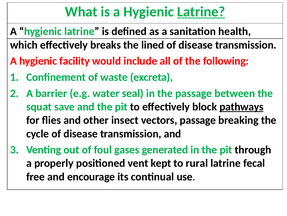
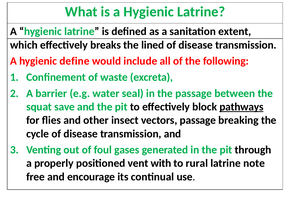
Latrine underline: present -> none (201, 12)
health: health -> extent (235, 31)
facility: facility -> define (74, 61)
kept: kept -> with (161, 163)
fecal: fecal -> note (254, 163)
